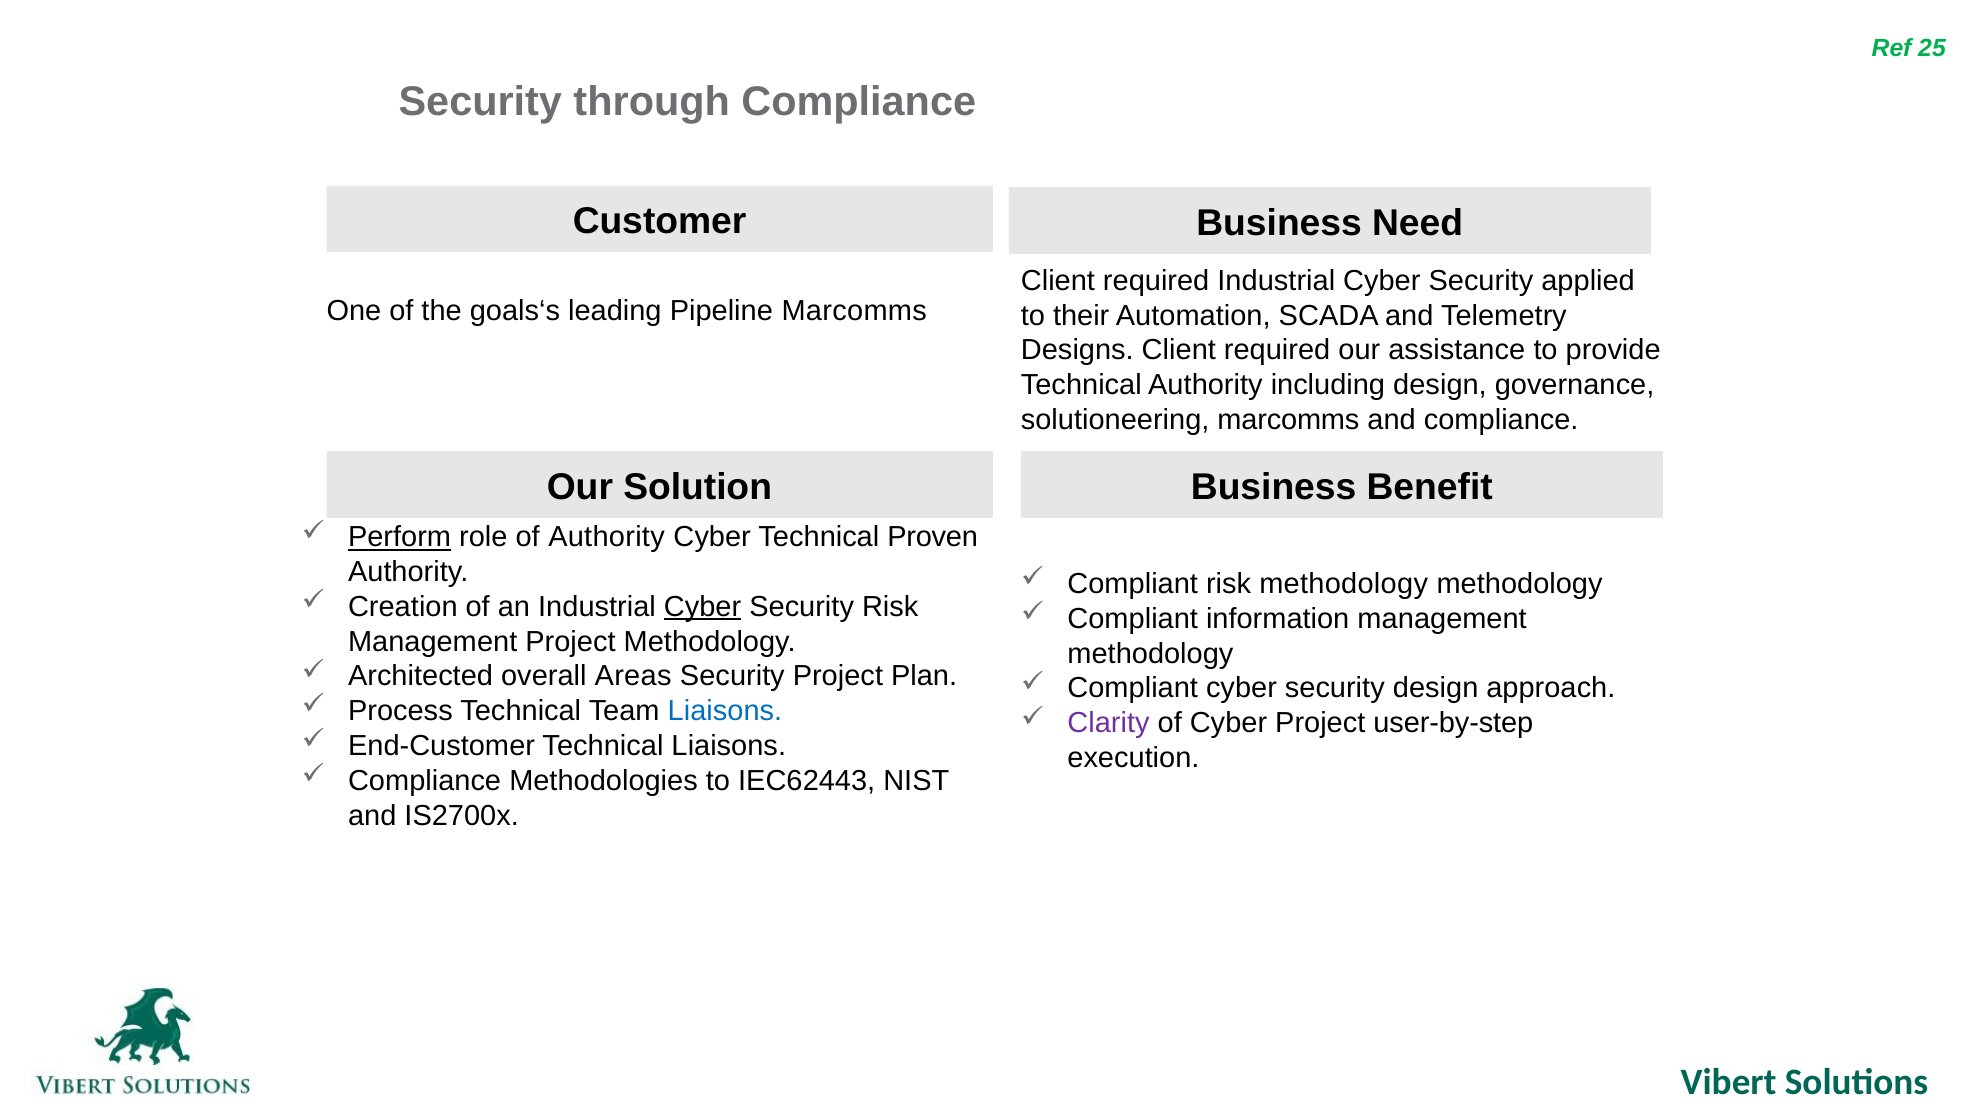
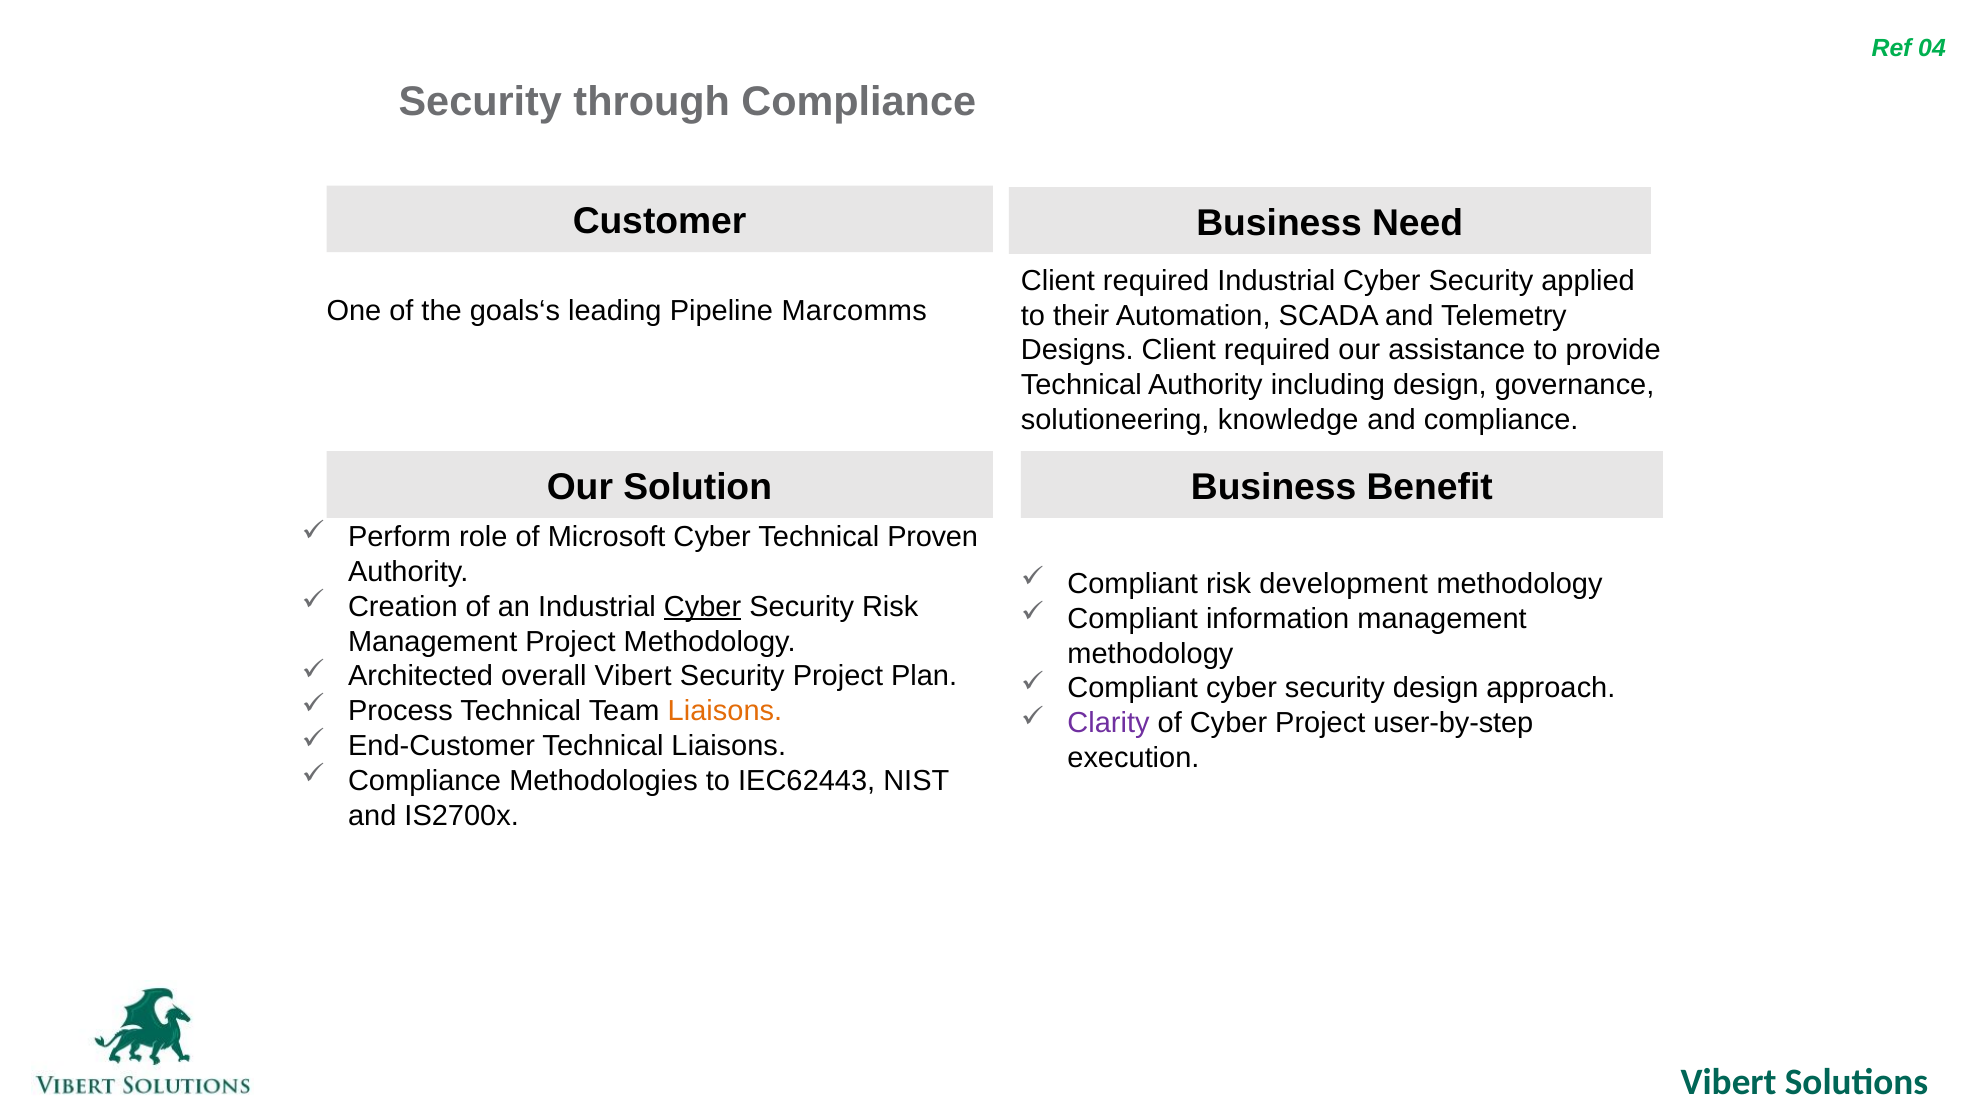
25: 25 -> 04 (1932, 48)
solutioneering marcomms: marcomms -> knowledge (1288, 420)
Perform underline: present -> none (400, 537)
of Authority: Authority -> Microsoft (607, 537)
risk methodology: methodology -> development (1344, 584)
overall Areas: Areas -> Vibert (633, 676)
Liaisons colour: blue -> orange (725, 711)
